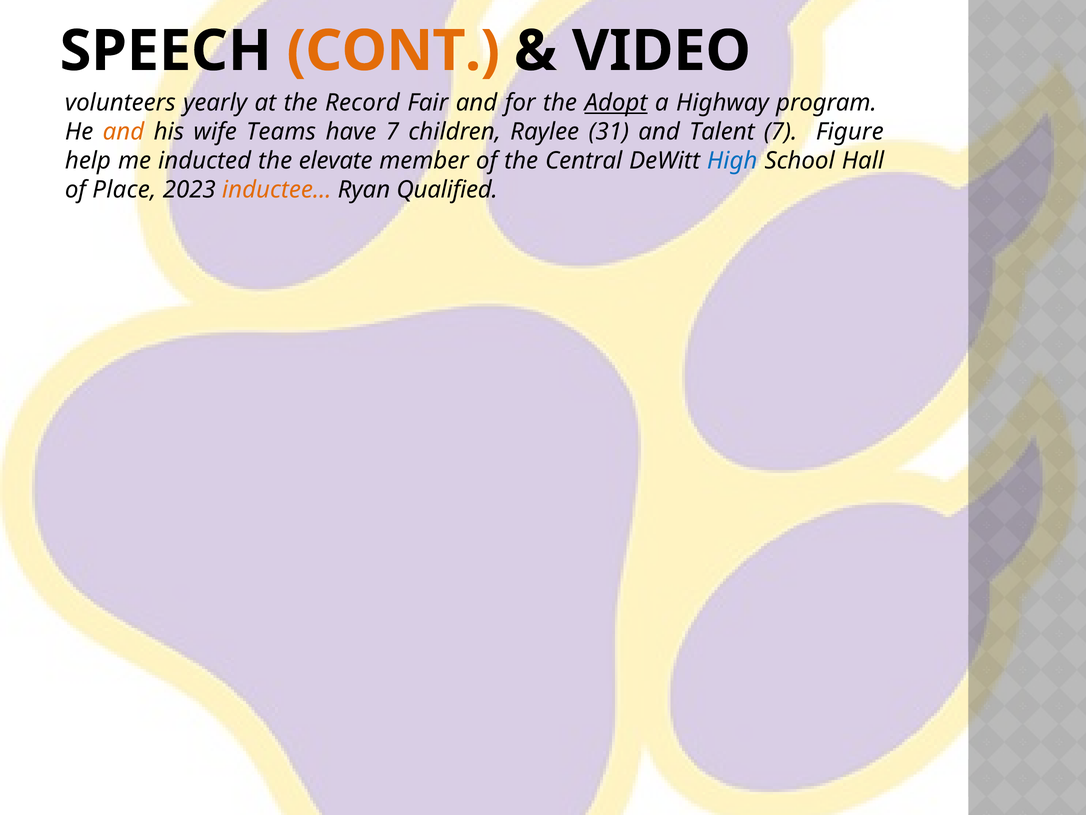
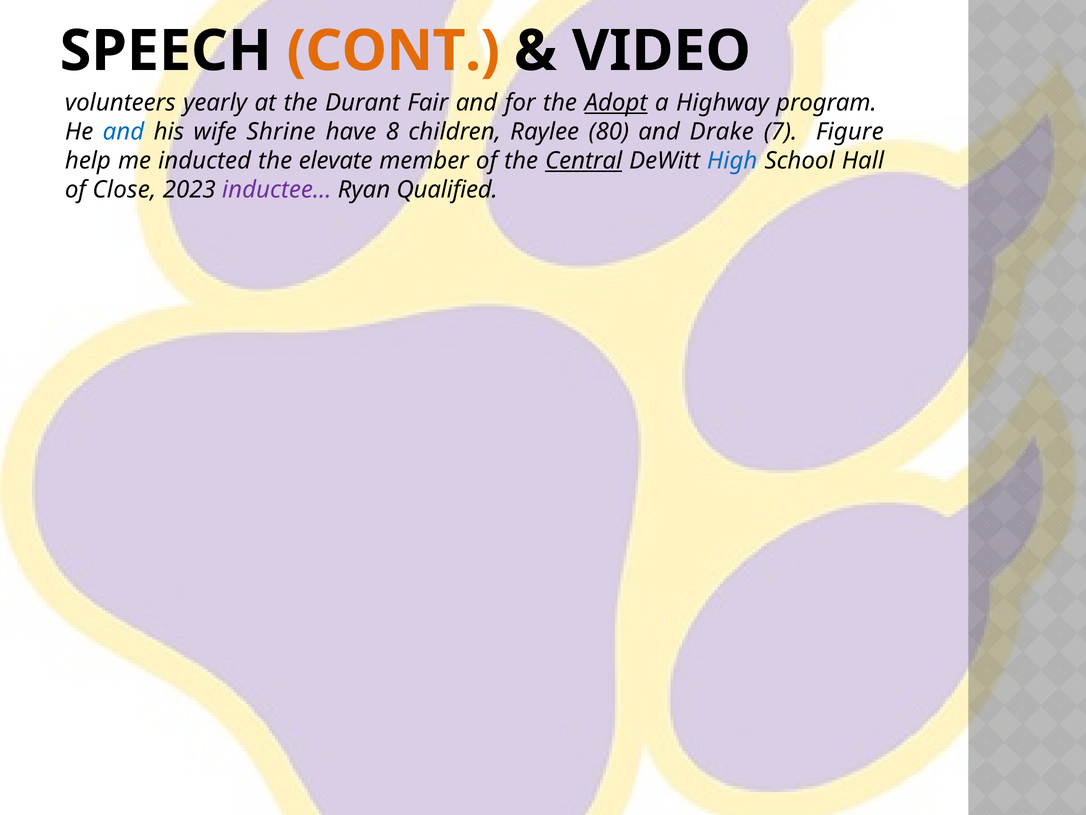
Record: Record -> Durant (363, 103)
and colour: orange -> blue (123, 132)
Teams: Teams -> Shrine (281, 132)
have 7: 7 -> 8 (392, 132)
31: 31 -> 80 (609, 132)
Talent: Talent -> Drake (722, 132)
Central underline: none -> present (584, 161)
Place: Place -> Close (124, 190)
inductee… colour: orange -> purple (277, 190)
